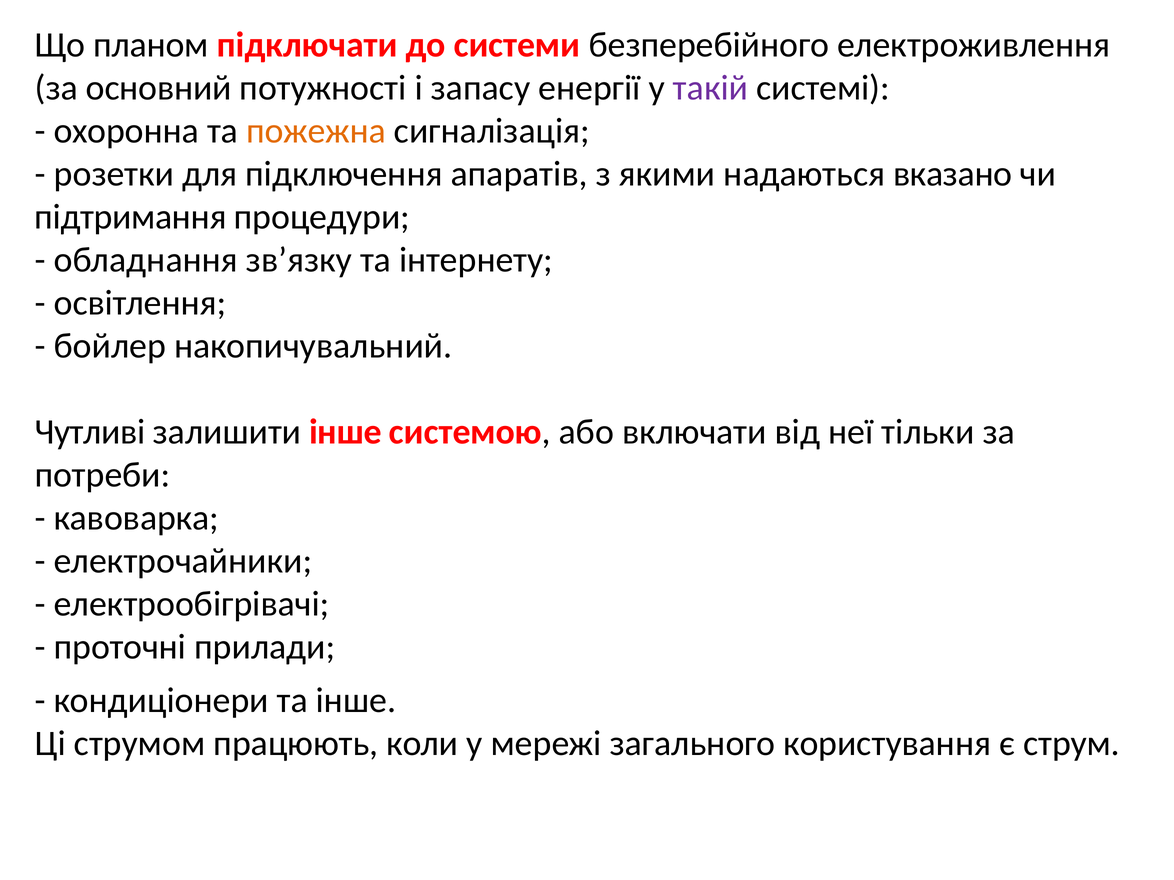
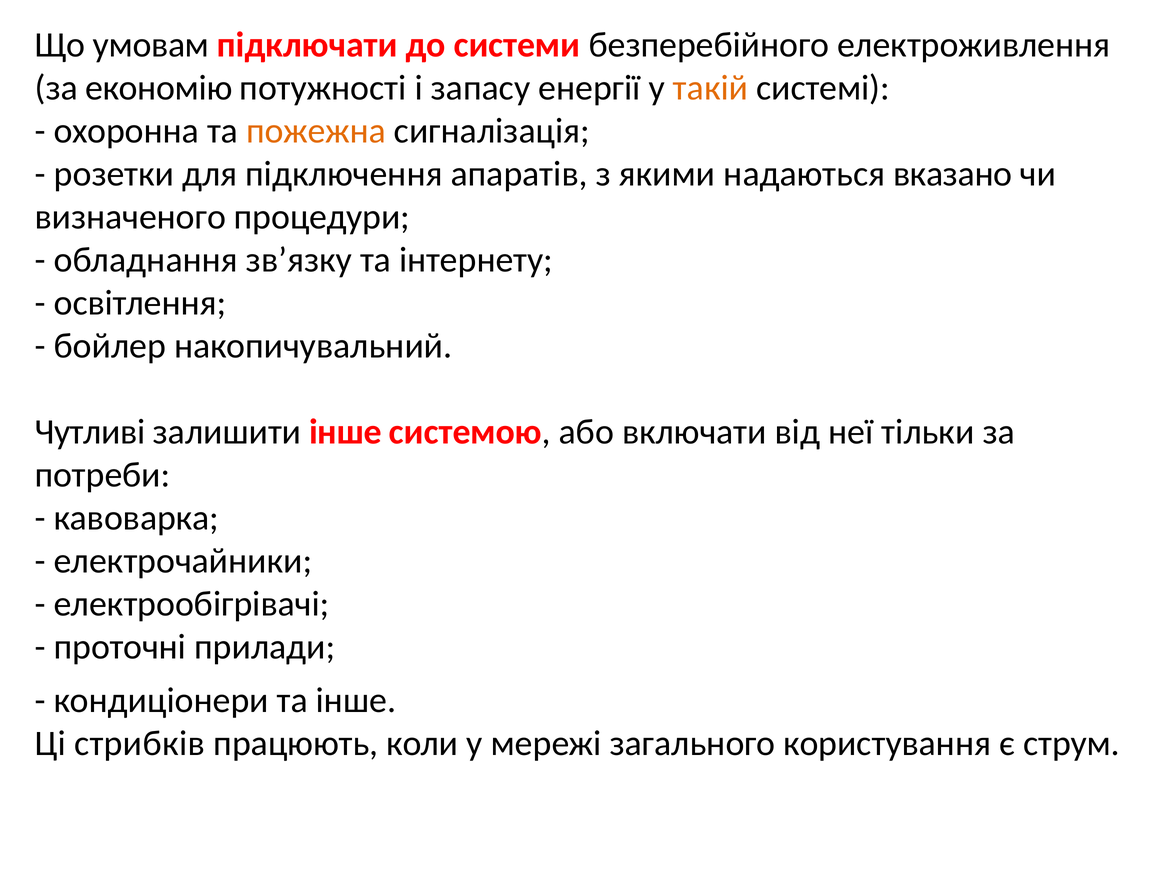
планом: планом -> умовам (151, 45)
основний: основний -> економію (159, 88)
такій colour: purple -> orange (711, 88)
підтримання: підтримання -> визначеного (130, 217)
струмом: струмом -> стрибків (139, 744)
